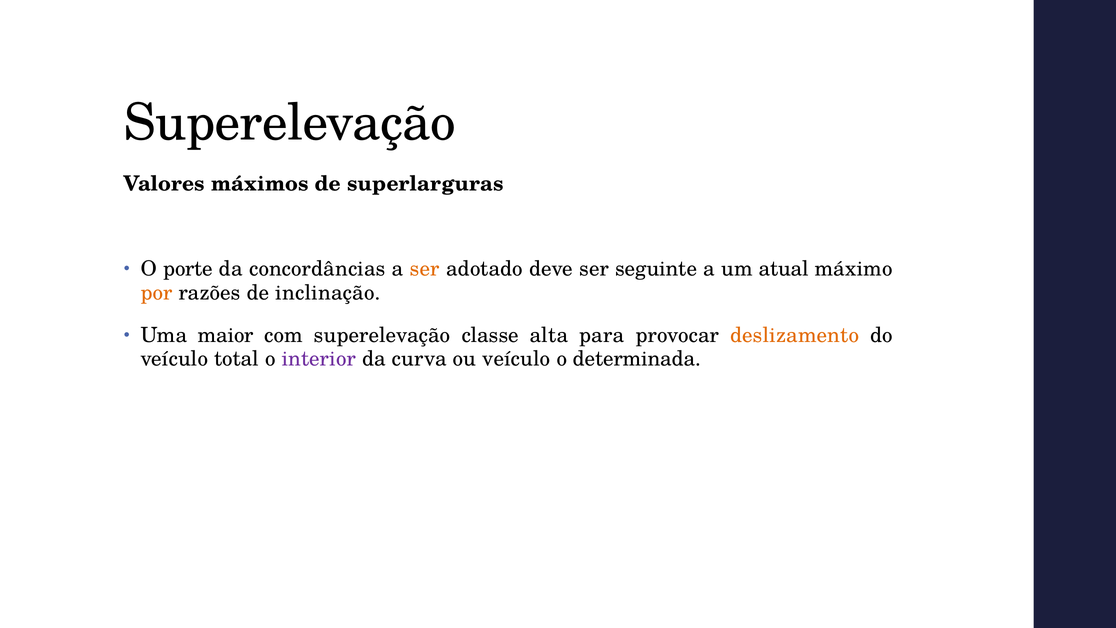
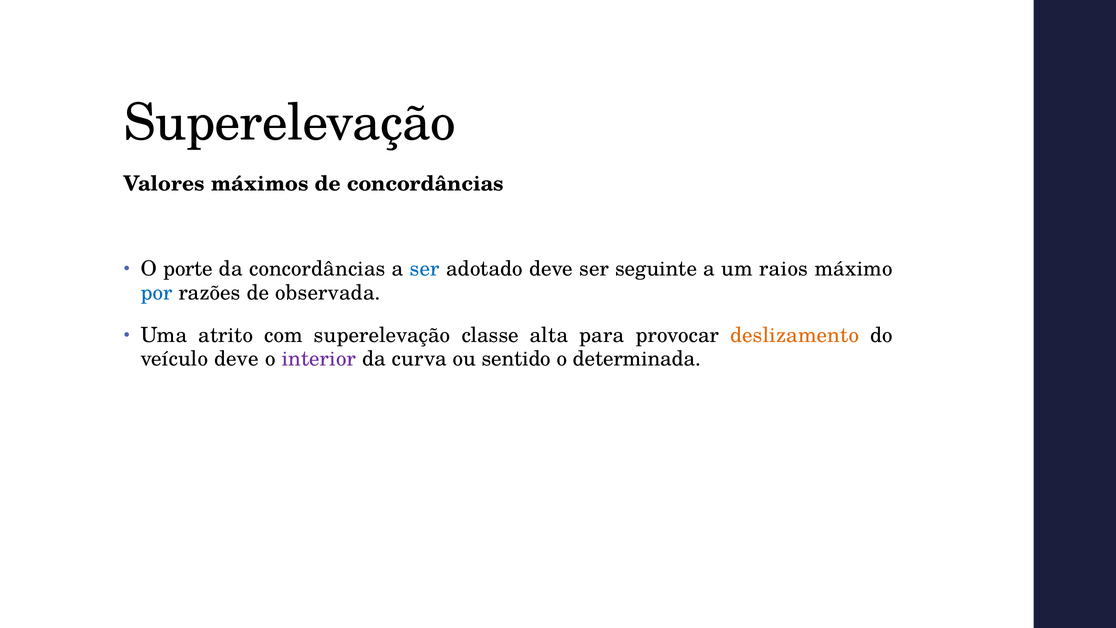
de superlarguras: superlarguras -> concordâncias (426, 184)
ser colour: orange -> blue (425, 269)
atual: atual -> raios (784, 269)
por colour: orange -> blue (157, 293)
inclinação: inclinação -> observada (328, 293)
maior: maior -> atrito (226, 335)
veículo total: total -> deve (237, 359)
ou veículo: veículo -> sentido (516, 359)
